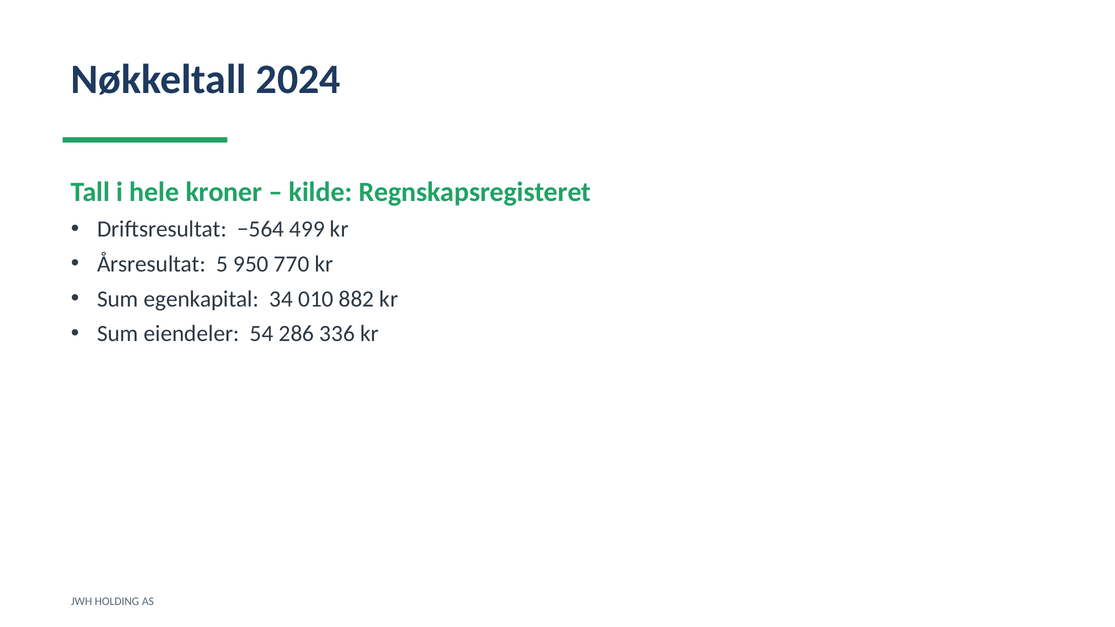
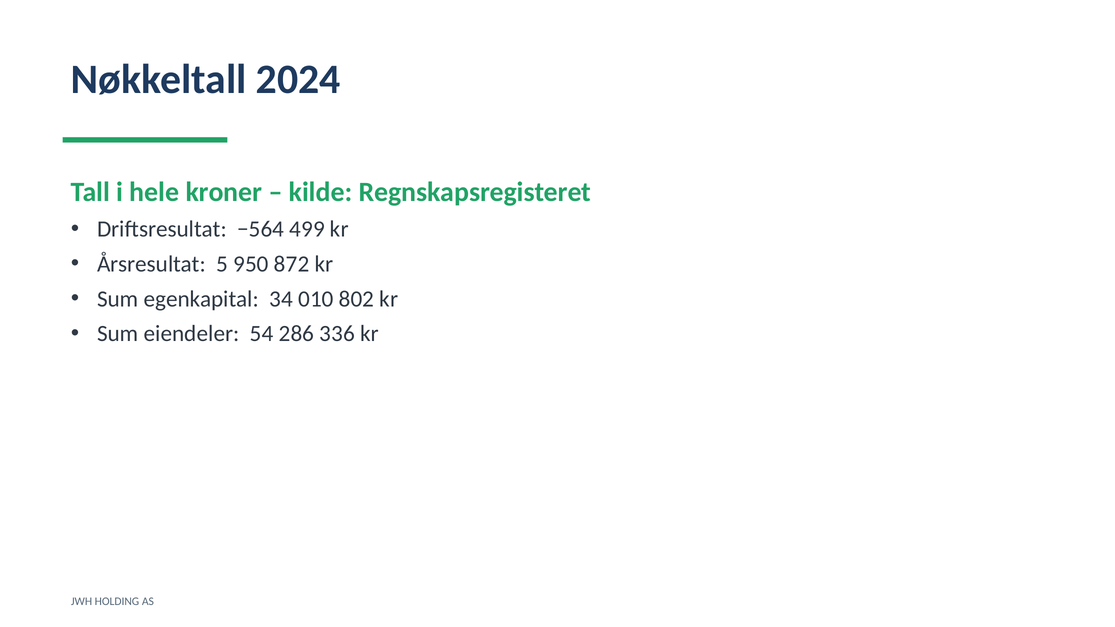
770: 770 -> 872 (292, 264)
882: 882 -> 802 (357, 299)
